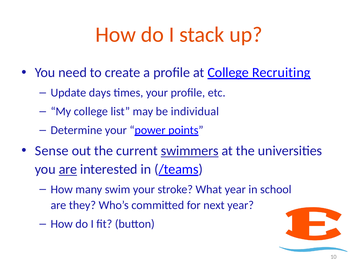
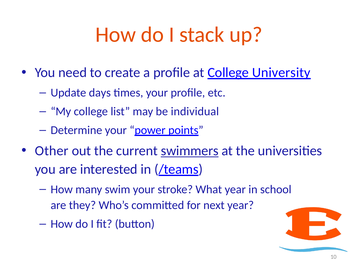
Recruiting: Recruiting -> University (281, 72)
Sense: Sense -> Other (52, 151)
are underline: present -> none (68, 169)
